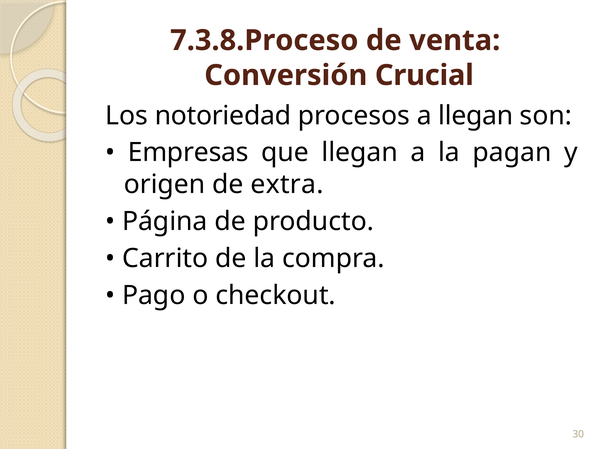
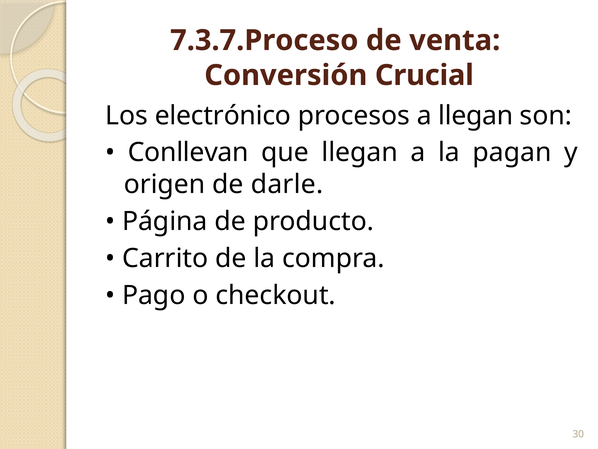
7.3.8.Proceso: 7.3.8.Proceso -> 7.3.7.Proceso (264, 40)
notoriedad: notoriedad -> electrónico (223, 115)
Empresas: Empresas -> Conllevan (188, 152)
extra: extra -> darle (287, 184)
